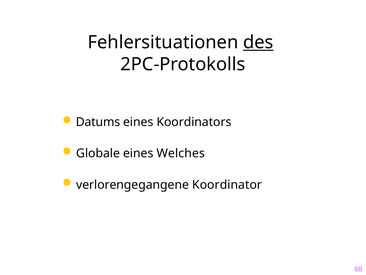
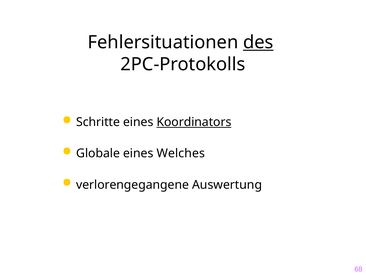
Datums: Datums -> Schritte (98, 122)
Koordinators underline: none -> present (194, 122)
Koordinator: Koordinator -> Auswertung (227, 184)
